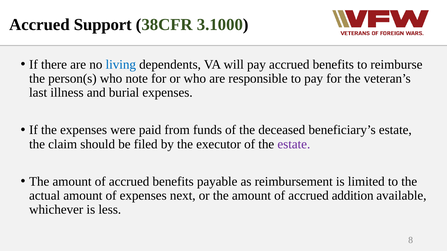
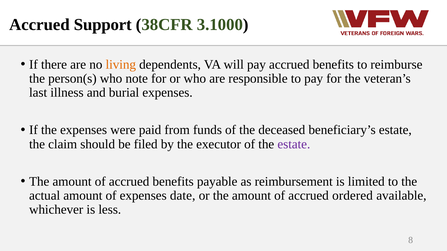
living colour: blue -> orange (121, 65)
next: next -> date (183, 196)
addition: addition -> ordered (353, 196)
